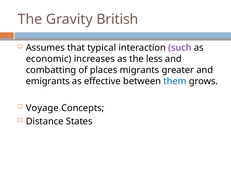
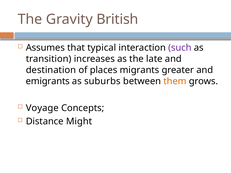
economic: economic -> transition (49, 59)
less: less -> late (154, 59)
combatting: combatting -> destination (51, 70)
effective: effective -> suburbs (102, 81)
them colour: blue -> orange (175, 81)
States: States -> Might (79, 122)
